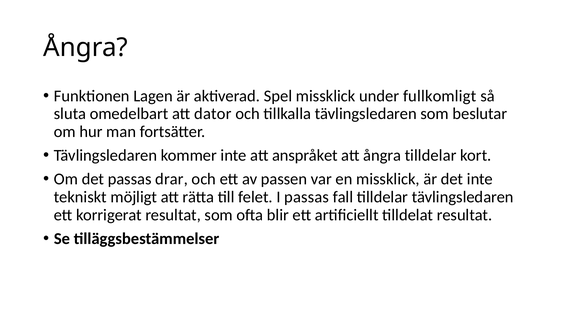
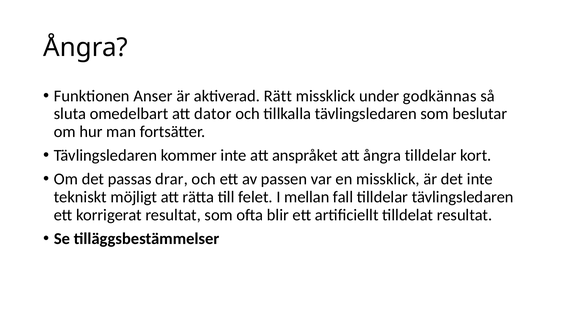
Lagen: Lagen -> Anser (153, 96)
Spel: Spel -> Rätt (278, 96)
fullkomligt: fullkomligt -> godkännas (440, 96)
I passas: passas -> mellan (307, 197)
